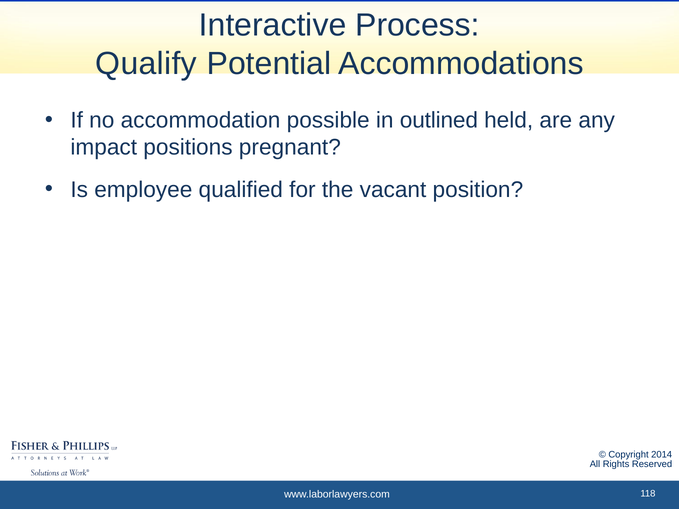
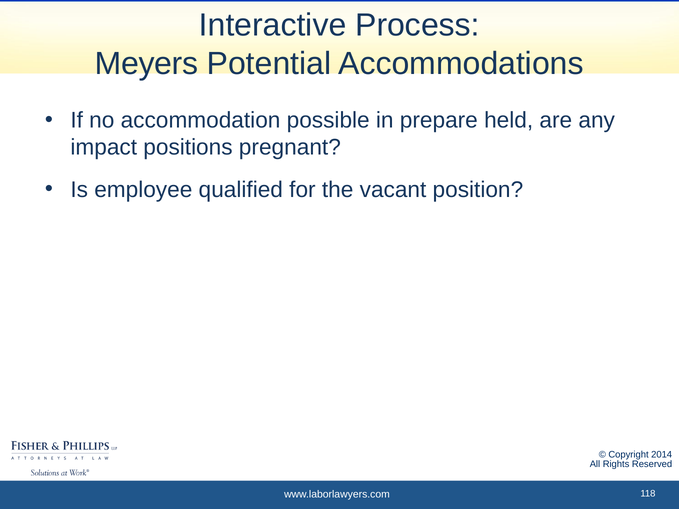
Qualify: Qualify -> Meyers (146, 64)
outlined: outlined -> prepare (439, 120)
